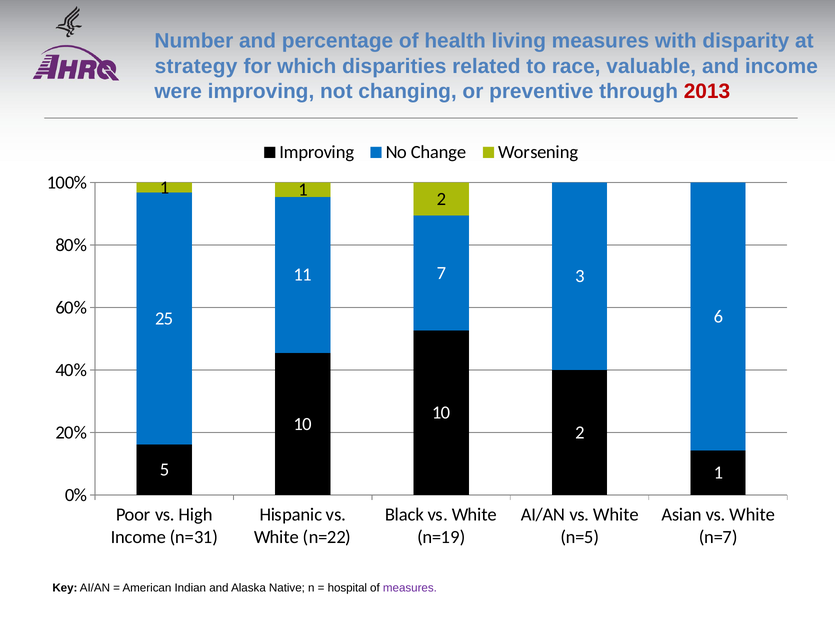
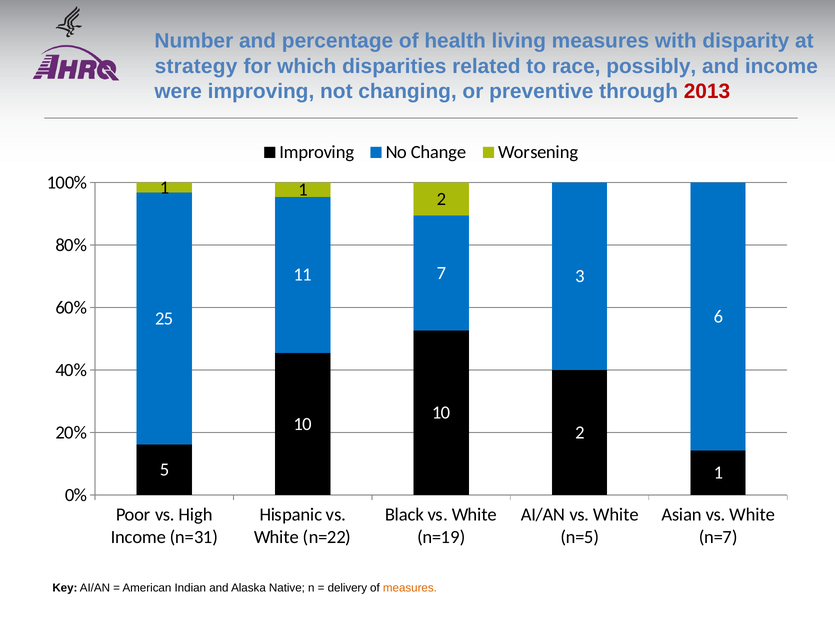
valuable: valuable -> possibly (651, 66)
hospital: hospital -> delivery (347, 588)
measures colour: purple -> orange (410, 588)
